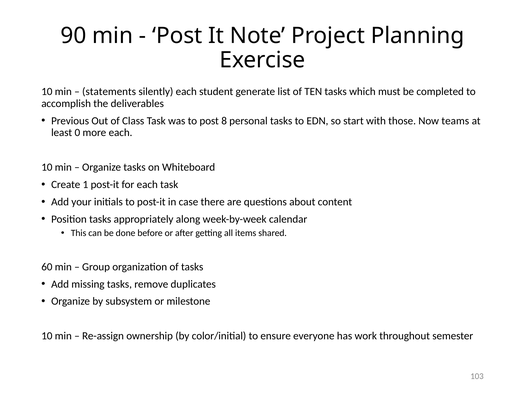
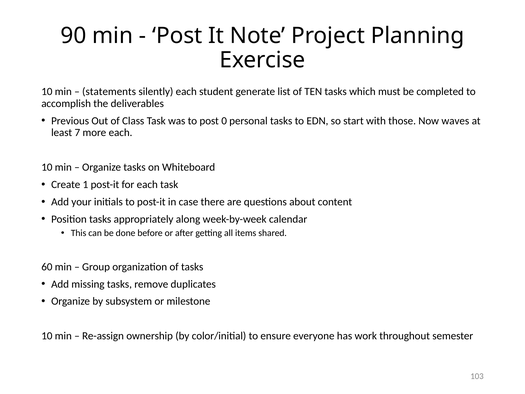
8: 8 -> 0 (224, 121)
teams: teams -> waves (455, 121)
0: 0 -> 7 (77, 133)
